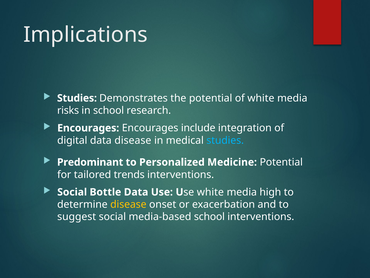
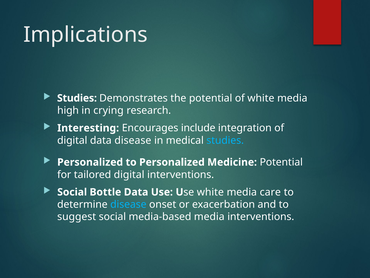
risks: risks -> high (68, 110)
in school: school -> crying (108, 110)
Encourages: Encourages -> Interesting (88, 128)
Predominant: Predominant -> Personalized (90, 162)
tailored trends: trends -> digital (129, 174)
high: high -> care (270, 192)
disease colour: yellow -> light blue (128, 204)
media-based school: school -> media (209, 216)
